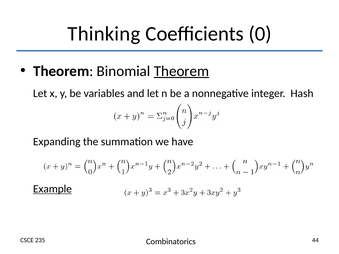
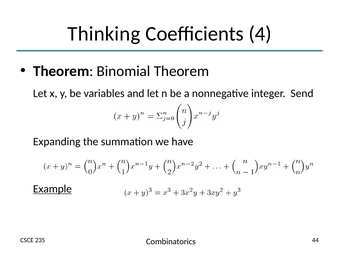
0: 0 -> 4 (260, 34)
Theorem underline: present -> none (181, 71)
Hash: Hash -> Send (302, 93)
